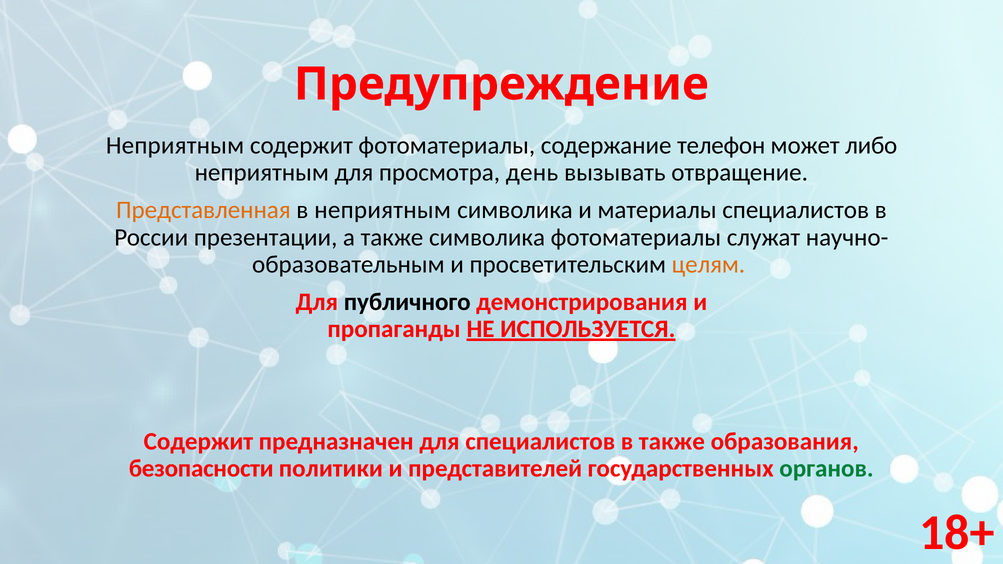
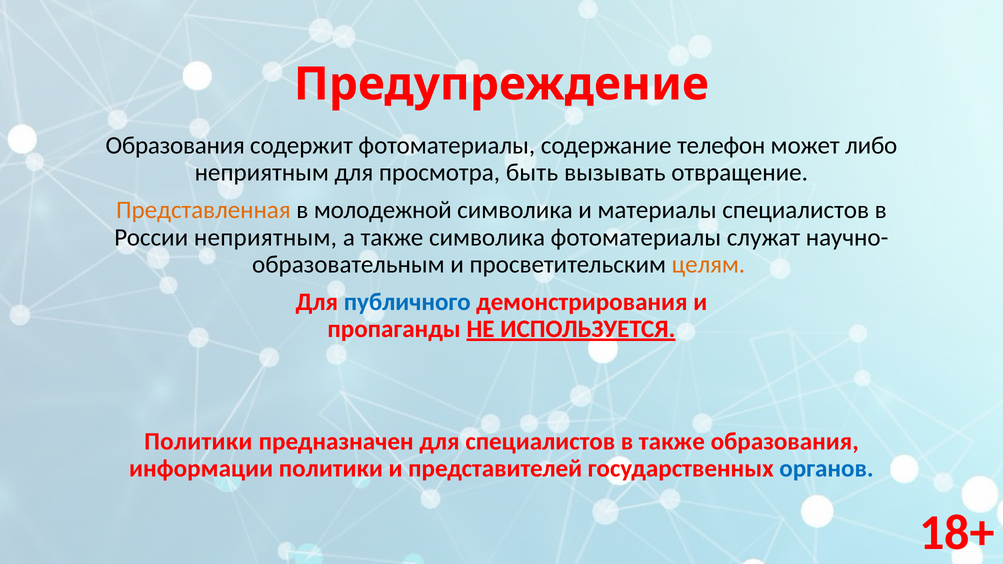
Неприятным: Неприятным -> Образования (175, 146)
день: день -> быть (532, 173)
в неприятным: неприятным -> молодежной (383, 210)
России презентации: презентации -> неприятным (265, 237)
публичного colour: black -> blue (407, 302)
Содержит: Содержит -> Политики (198, 442)
безопасности: безопасности -> информации (201, 469)
органов colour: green -> blue (826, 469)
